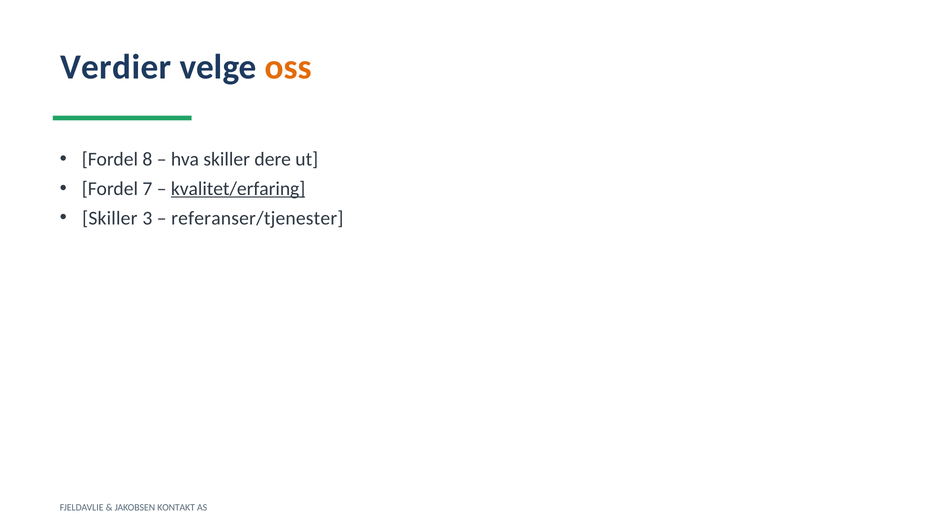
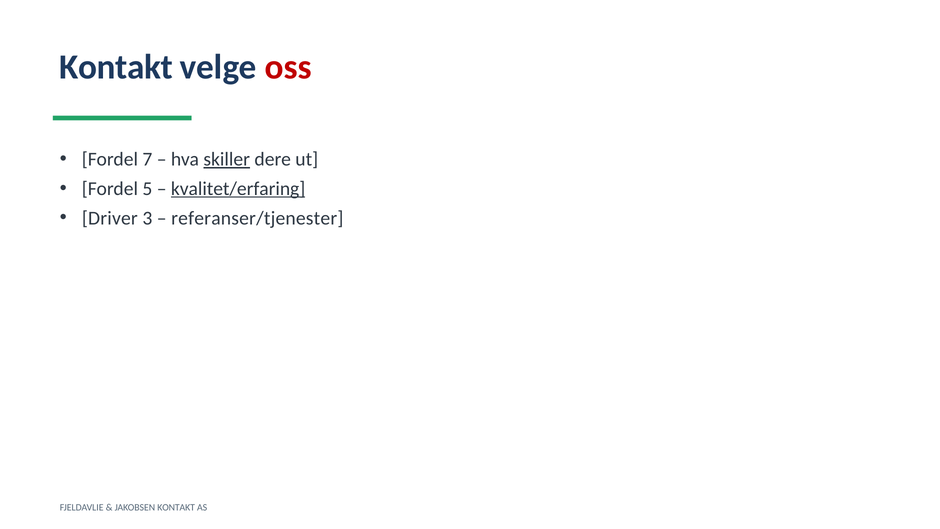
Verdier: Verdier -> Kontakt (116, 67)
oss colour: orange -> red (288, 67)
8: 8 -> 7 (147, 159)
skiller underline: none -> present (227, 159)
7: 7 -> 5 (147, 189)
Skiller: Skiller -> Driver (110, 218)
